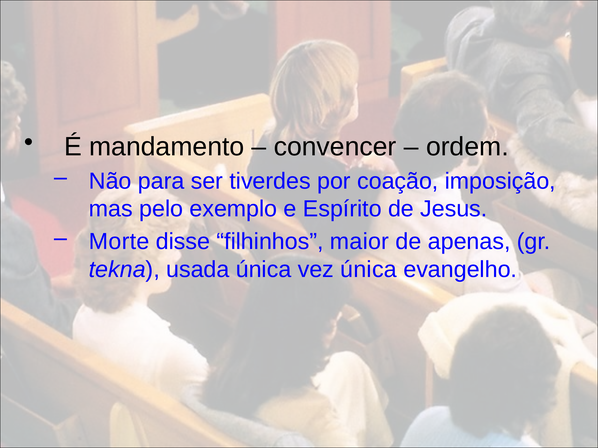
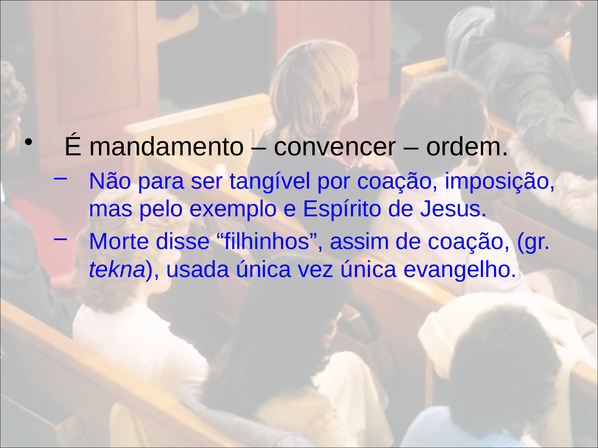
tiverdes: tiverdes -> tangível (270, 181)
maior: maior -> assim (360, 242)
de apenas: apenas -> coação (469, 242)
